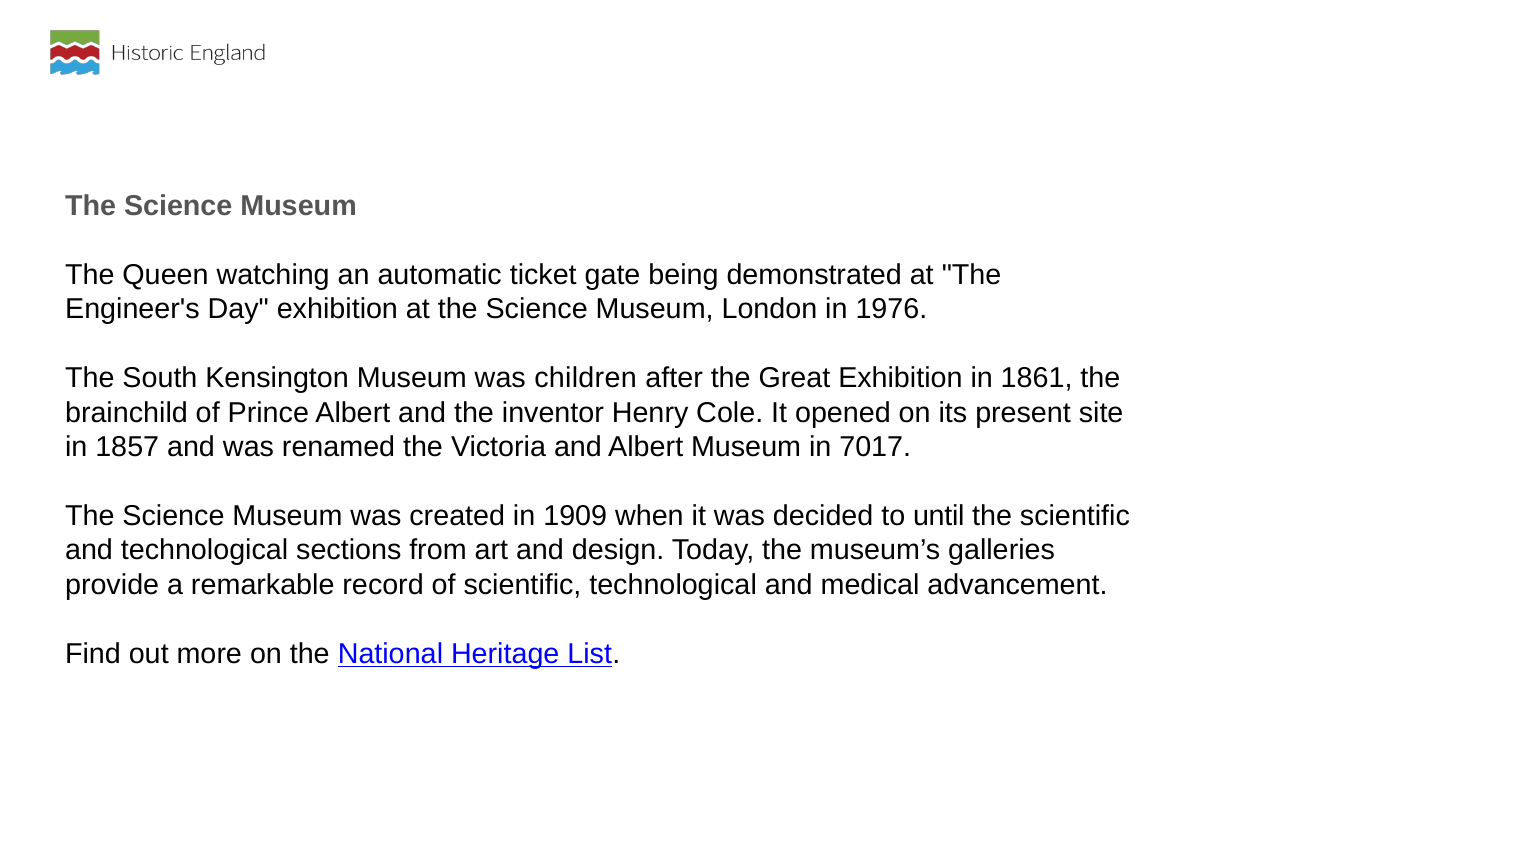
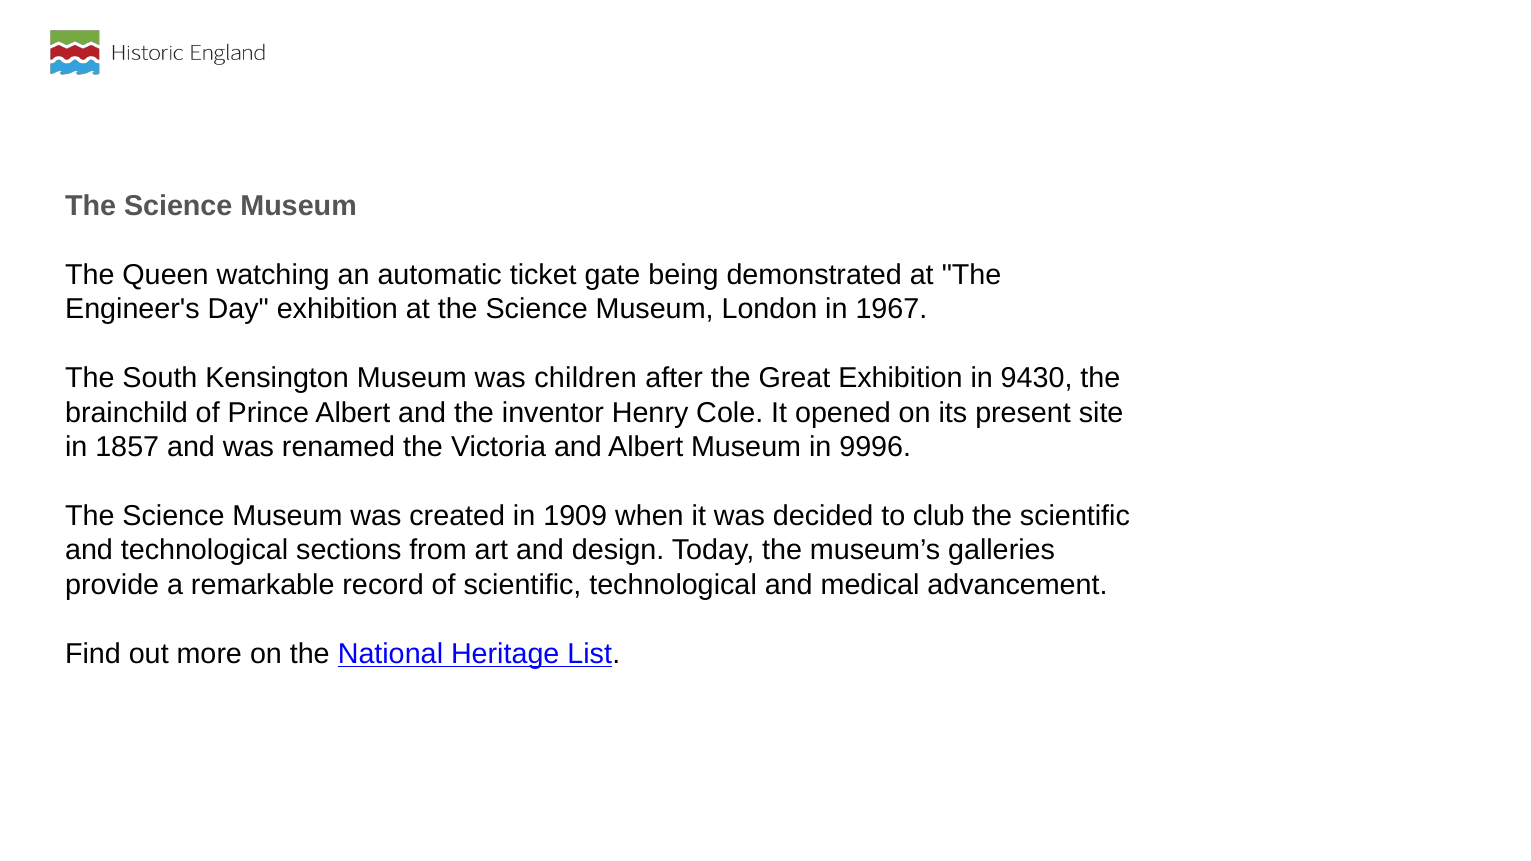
1976: 1976 -> 1967 (891, 310)
1861: 1861 -> 9430 (1037, 378)
7017: 7017 -> 9996 (875, 447)
until: until -> club (939, 516)
